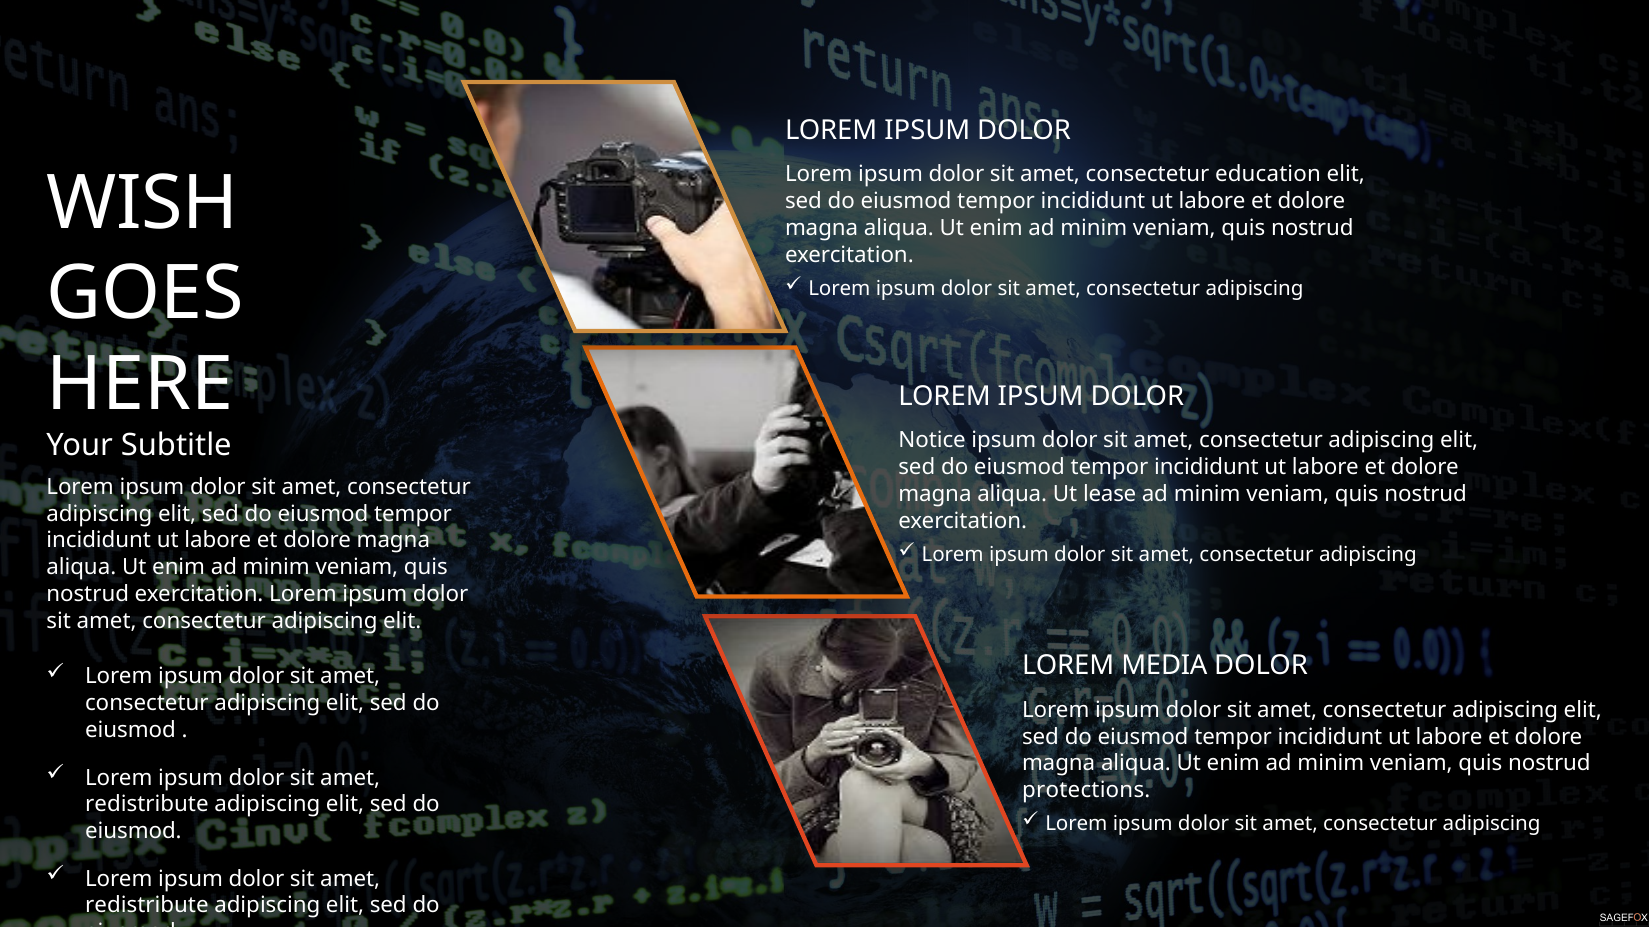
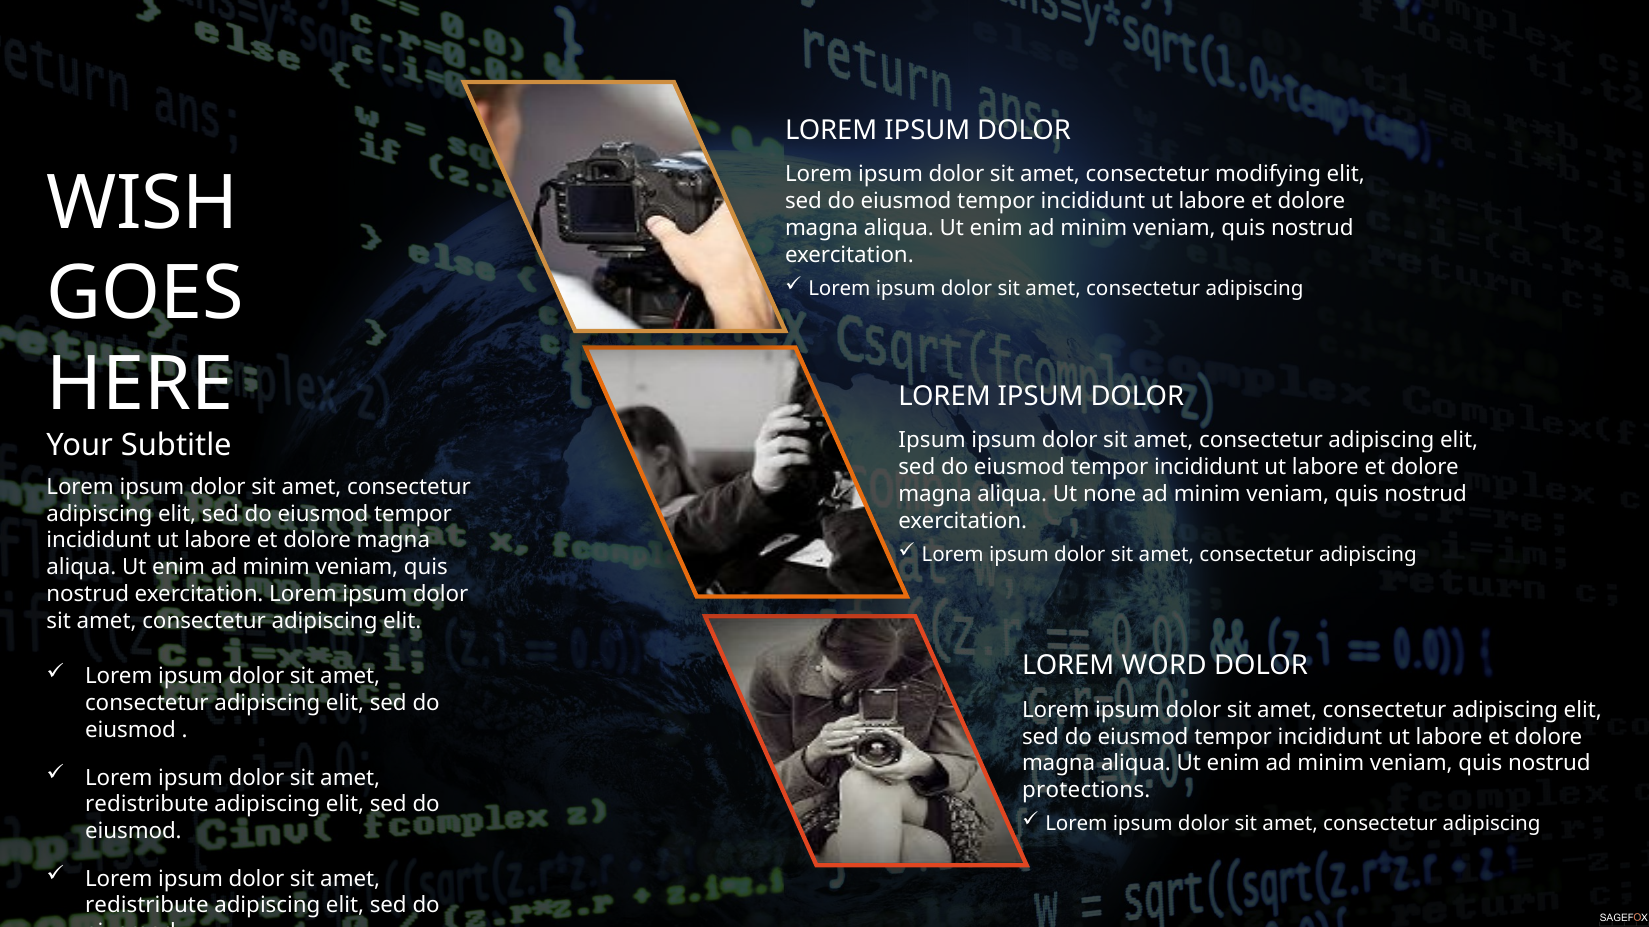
education: education -> modifying (1268, 175)
Notice: Notice -> Ipsum (932, 441)
lease: lease -> none (1110, 494)
MEDIA: MEDIA -> WORD (1164, 666)
